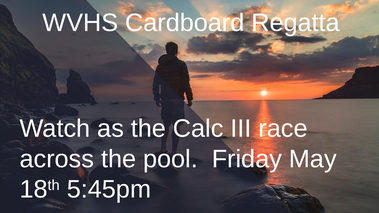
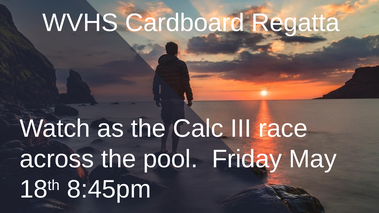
5:45pm: 5:45pm -> 8:45pm (109, 189)
